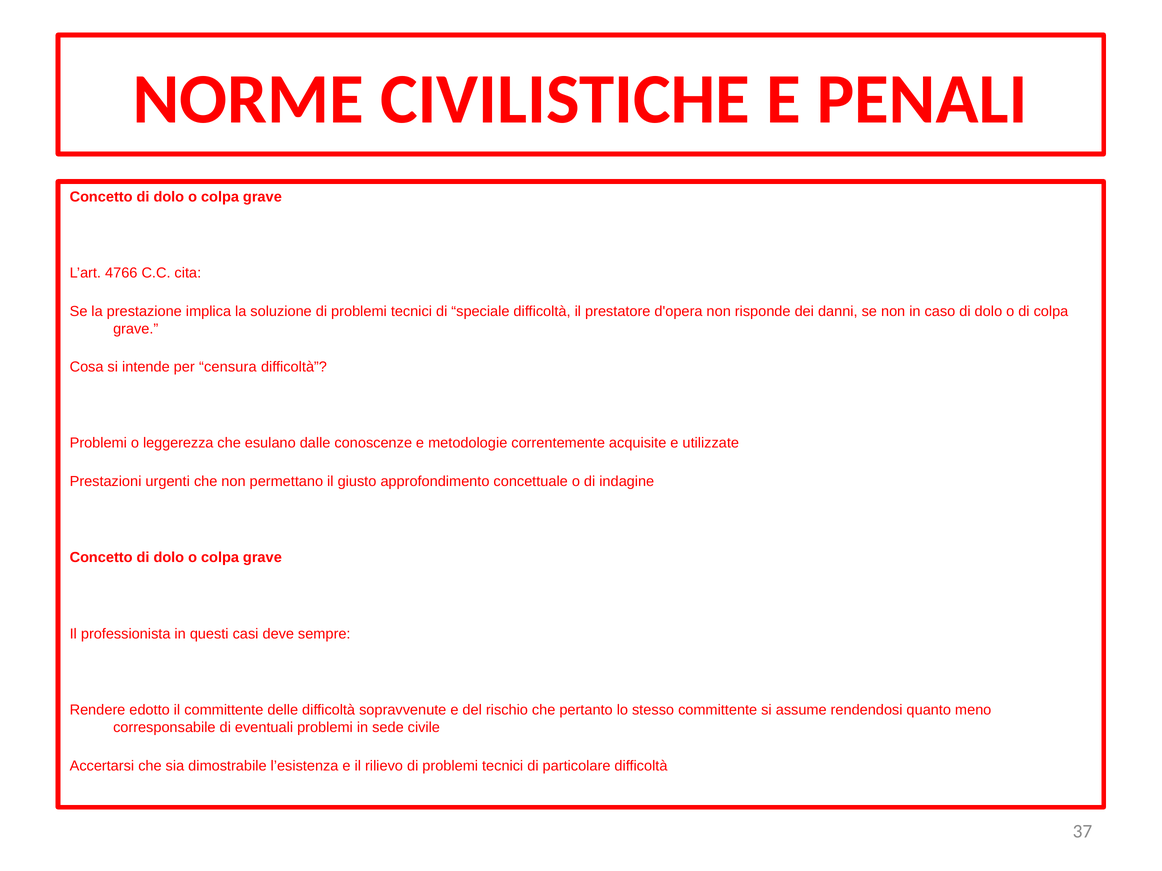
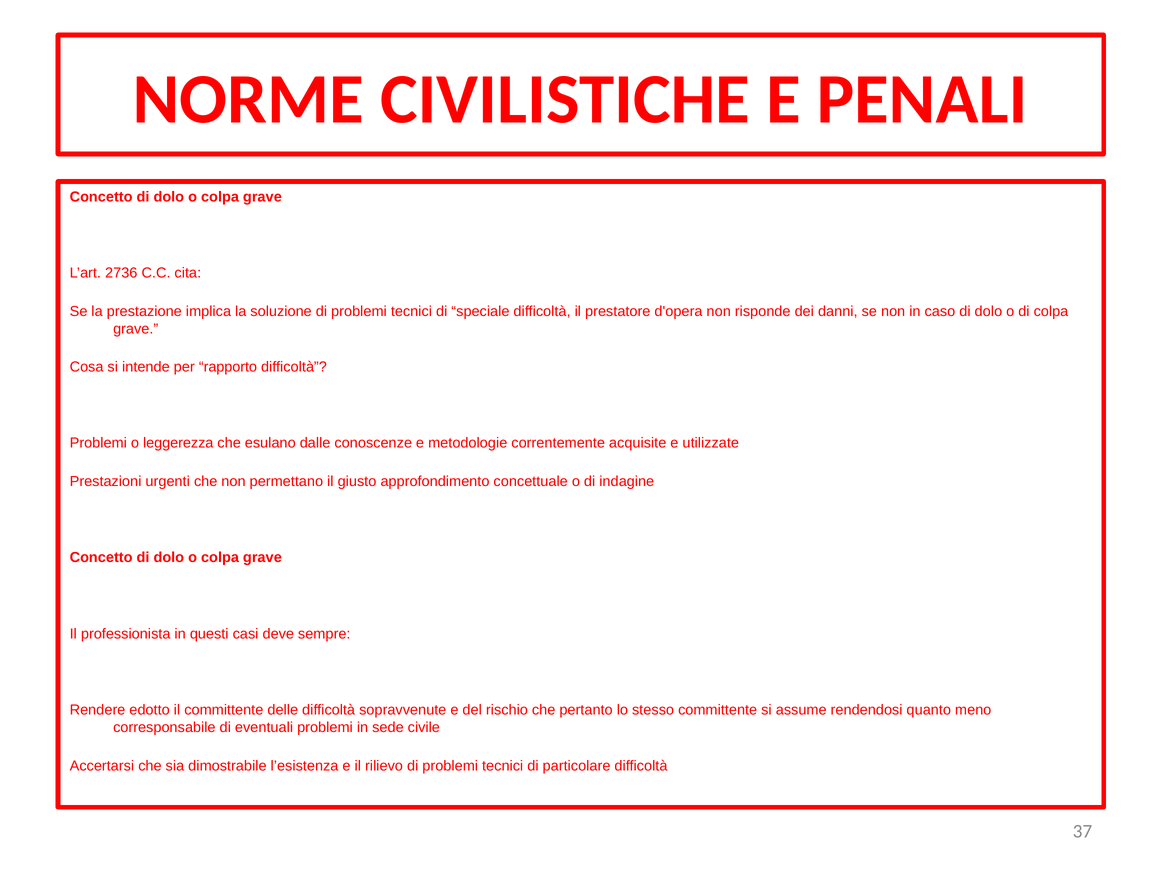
4766: 4766 -> 2736 (121, 273)
censura: censura -> rapporto (228, 367)
